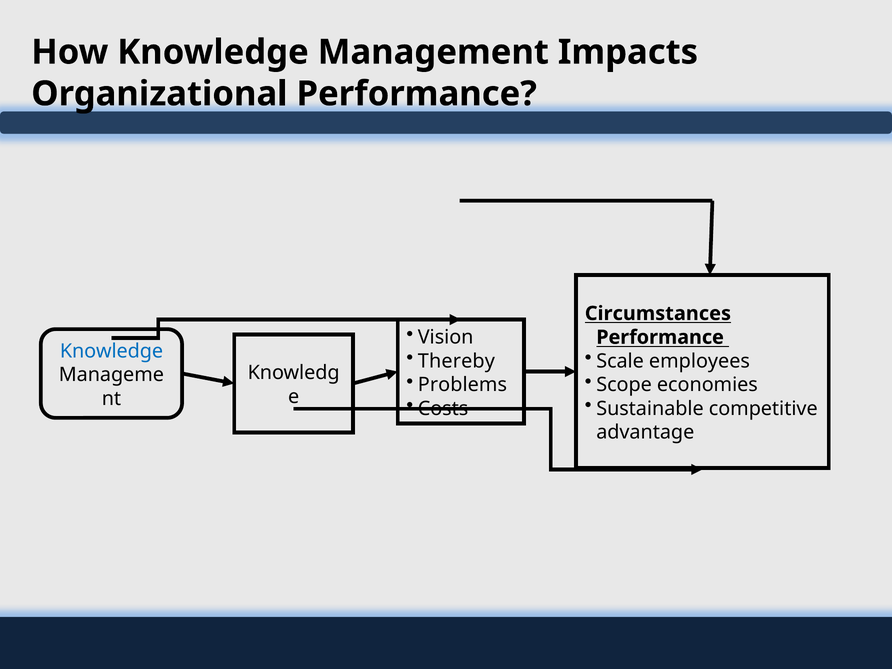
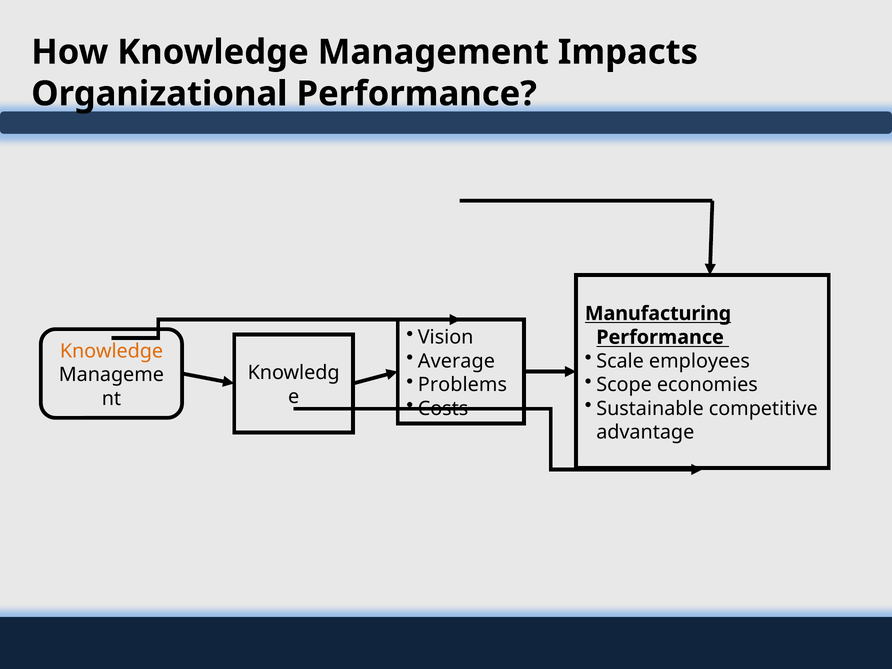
Circumstances: Circumstances -> Manufacturing (658, 313)
Knowledge colour: blue -> orange (111, 351)
Thereby: Thereby -> Average (456, 361)
